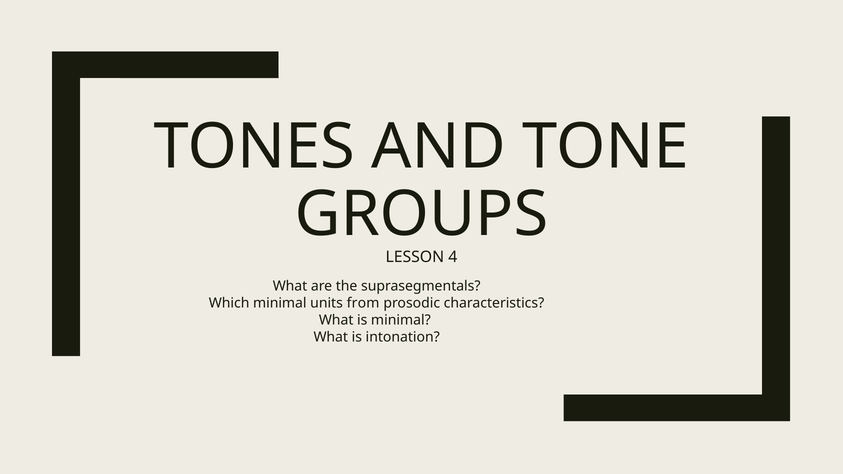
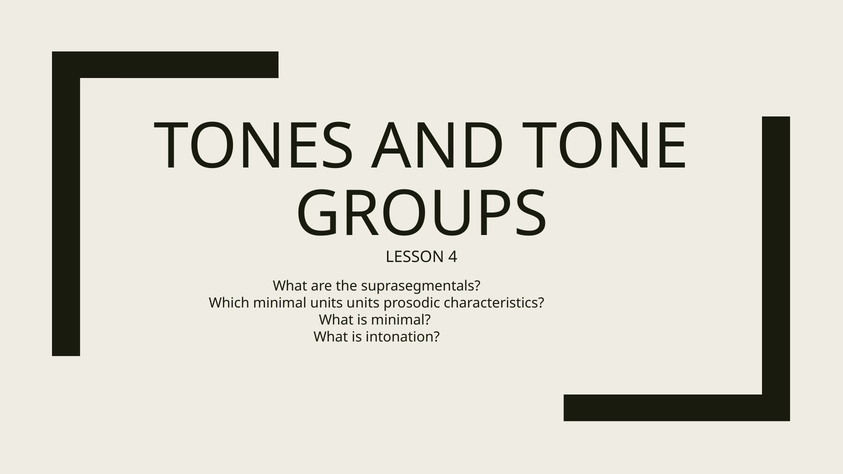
units from: from -> units (363, 303)
